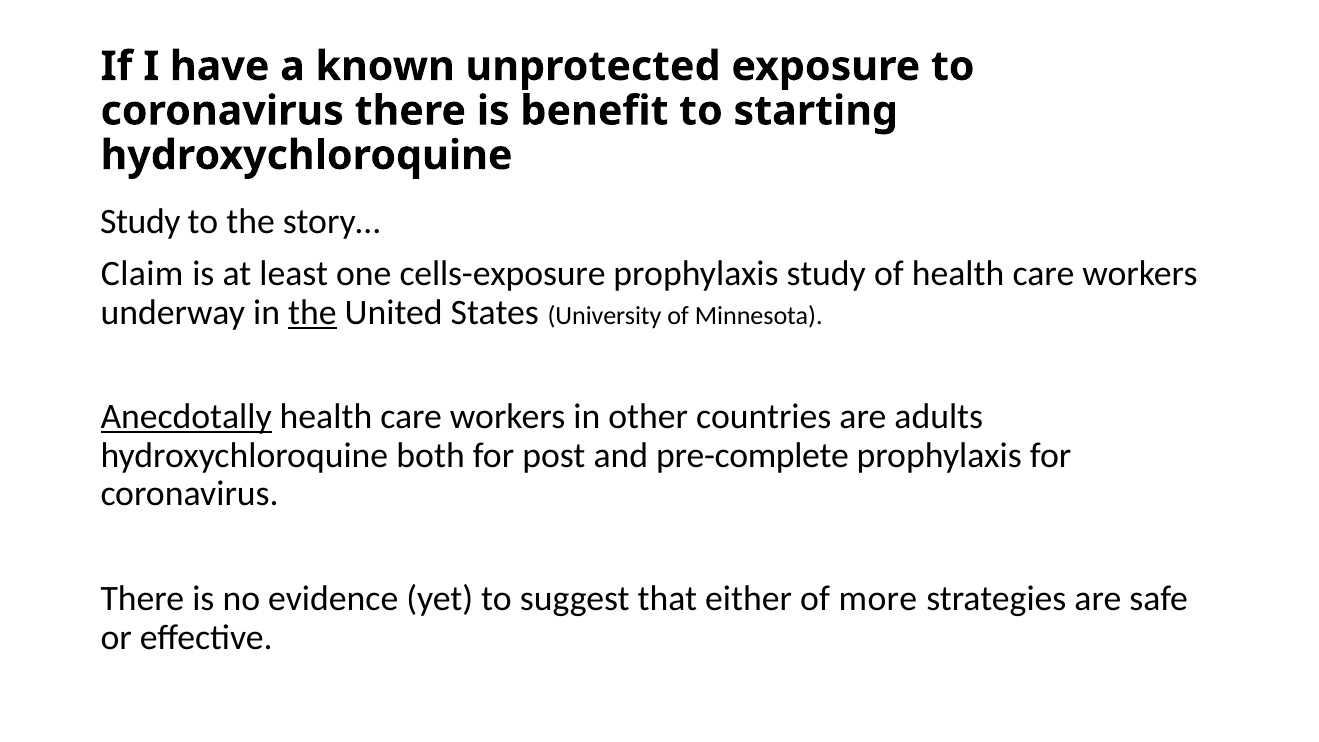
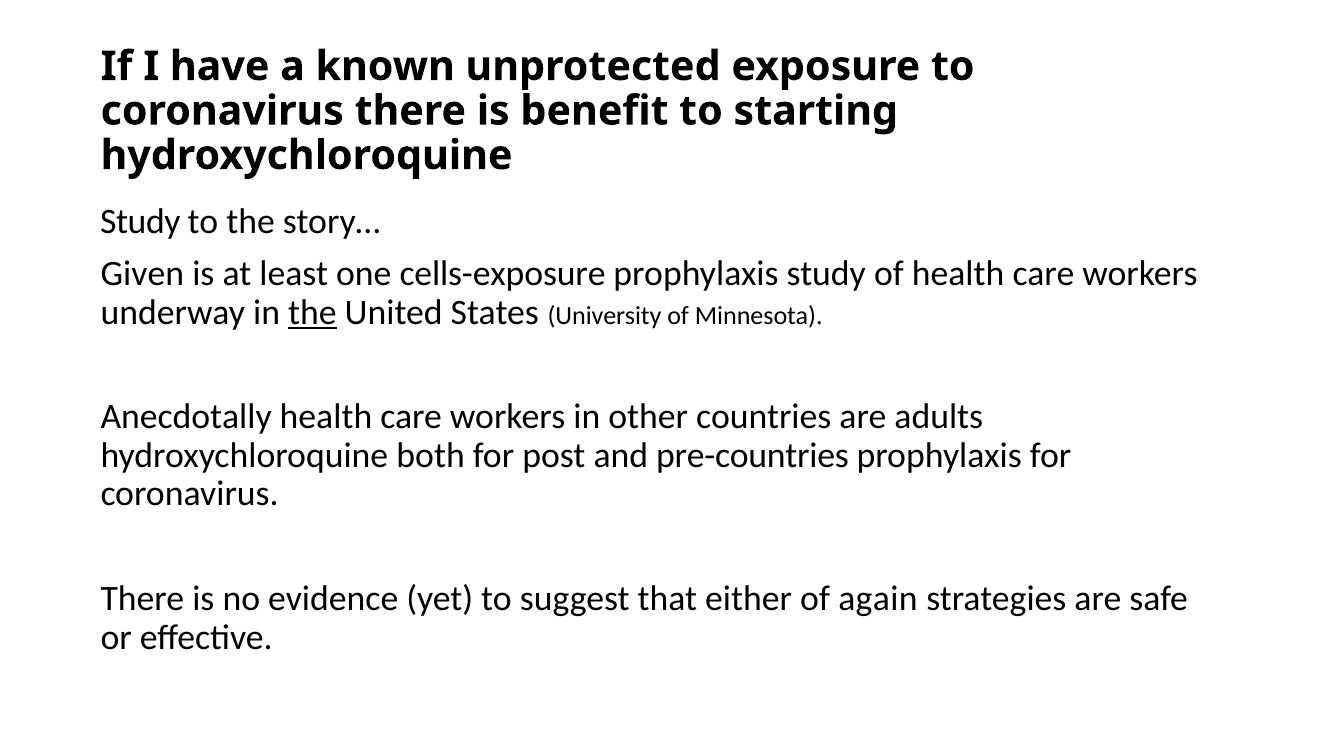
Claim: Claim -> Given (142, 274)
Anecdotally underline: present -> none (186, 417)
pre-complete: pre-complete -> pre-countries (752, 456)
more: more -> again (878, 599)
